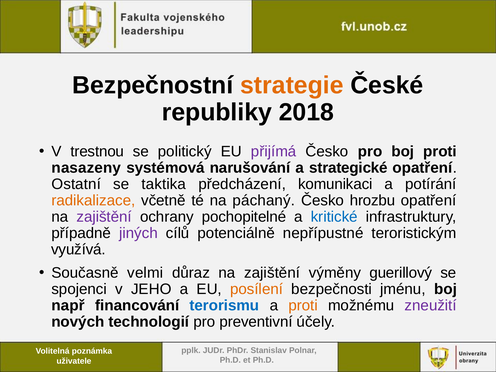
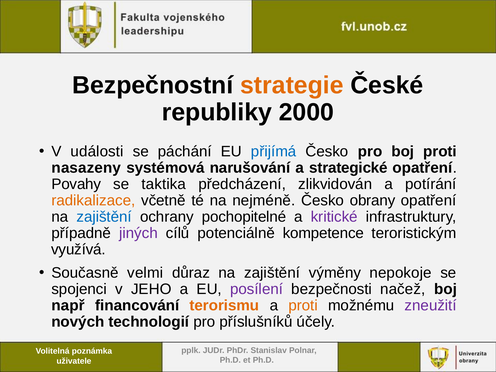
2018: 2018 -> 2000 (306, 112)
trestnou: trestnou -> události (97, 151)
politický: politický -> páchání (185, 151)
přijímá colour: purple -> blue (274, 151)
Ostatní: Ostatní -> Povahy (76, 184)
komunikaci: komunikaci -> zlikvidován (335, 184)
páchaný: páchaný -> nejméně (264, 201)
hrozbu: hrozbu -> obrany (373, 201)
zajištění colour: purple -> blue (104, 217)
kritické colour: blue -> purple (334, 217)
nepřípustné: nepřípustné -> kompetence (323, 233)
guerillový: guerillový -> nepokoje (401, 273)
posílení colour: orange -> purple (257, 289)
jménu: jménu -> načež (403, 289)
terorismu colour: blue -> orange (224, 306)
preventivní: preventivní -> příslušníků (256, 322)
